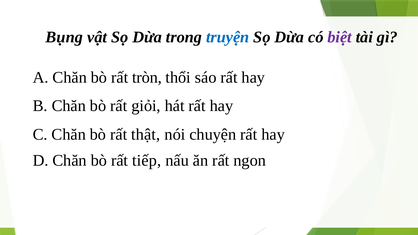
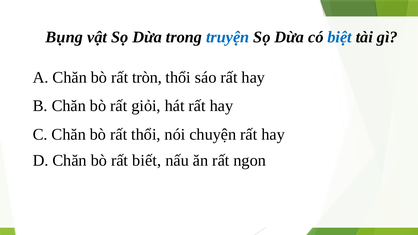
biệt colour: purple -> blue (340, 37)
rất thật: thật -> thổi (146, 135)
tiếp: tiếp -> biết (147, 161)
